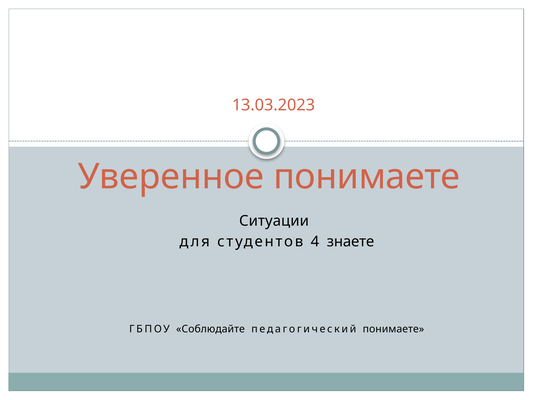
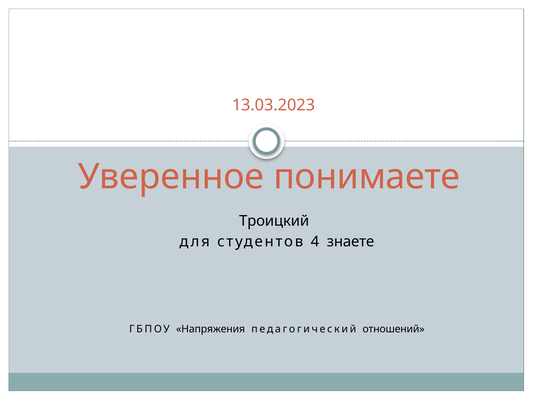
Ситуации: Ситуации -> Троицкий (274, 221)
Соблюдайте: Соблюдайте -> Напряжения (211, 329)
педагогический понимаете: понимаете -> отношений (394, 329)
